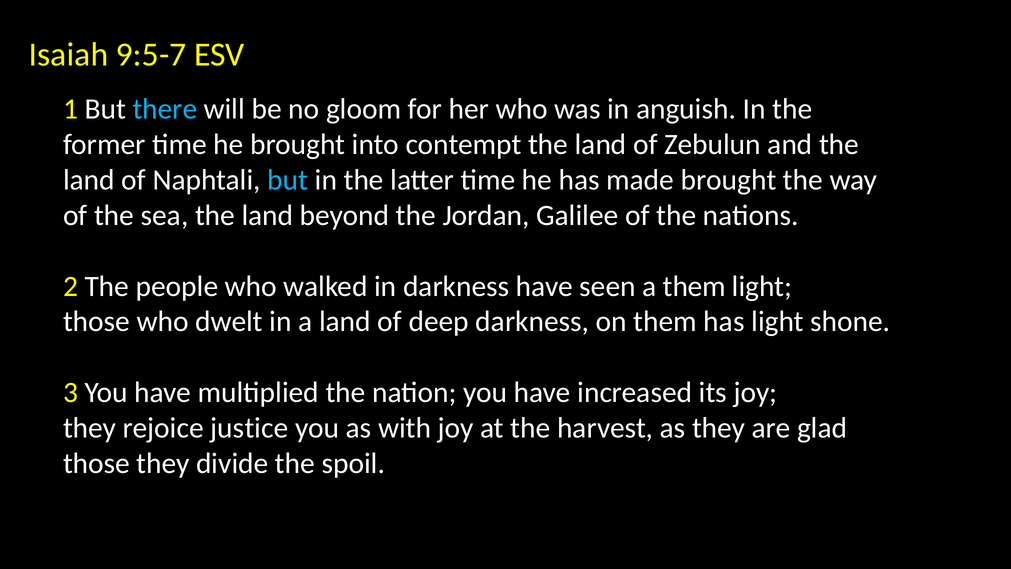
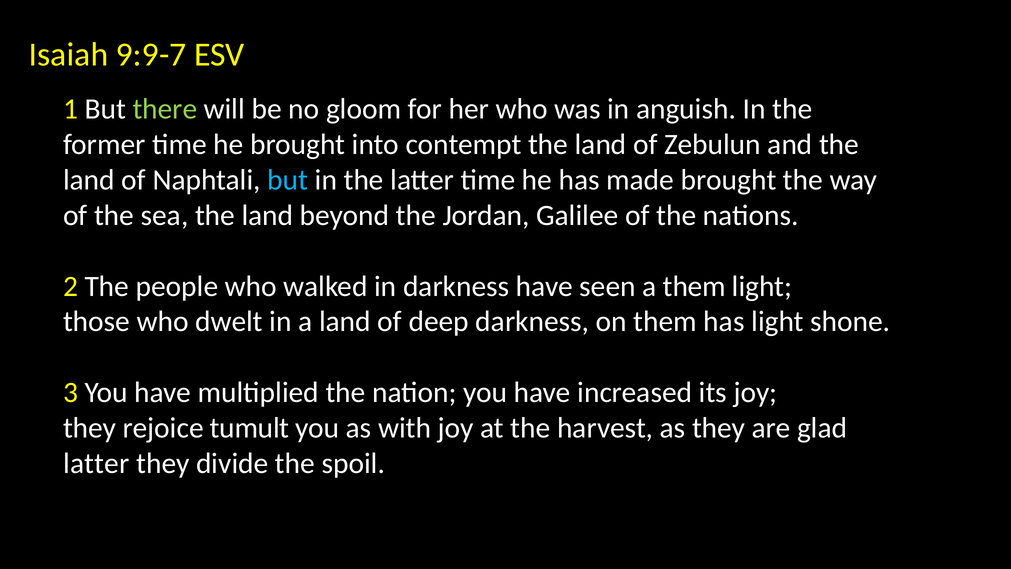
9:5-7: 9:5-7 -> 9:9-7 (151, 55)
there colour: light blue -> light green (165, 109)
justice: justice -> tumult (250, 428)
those: those -> latter (96, 463)
